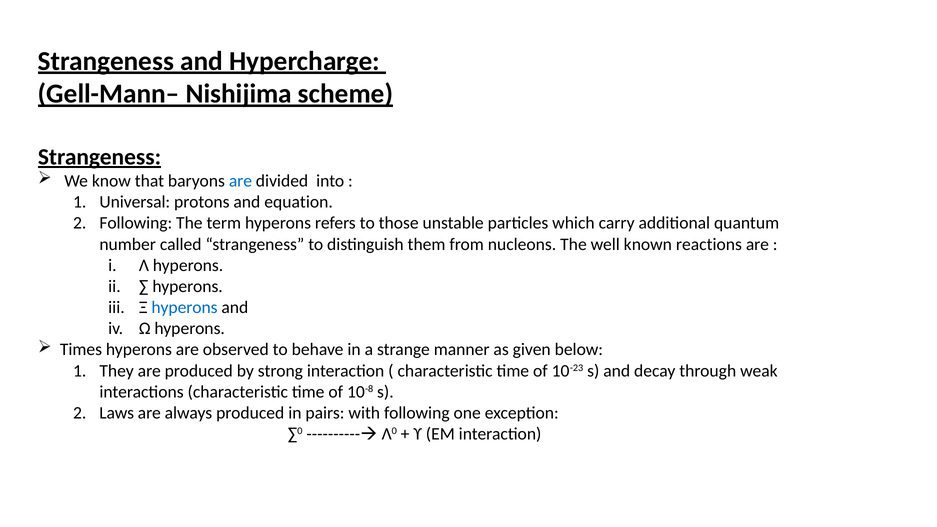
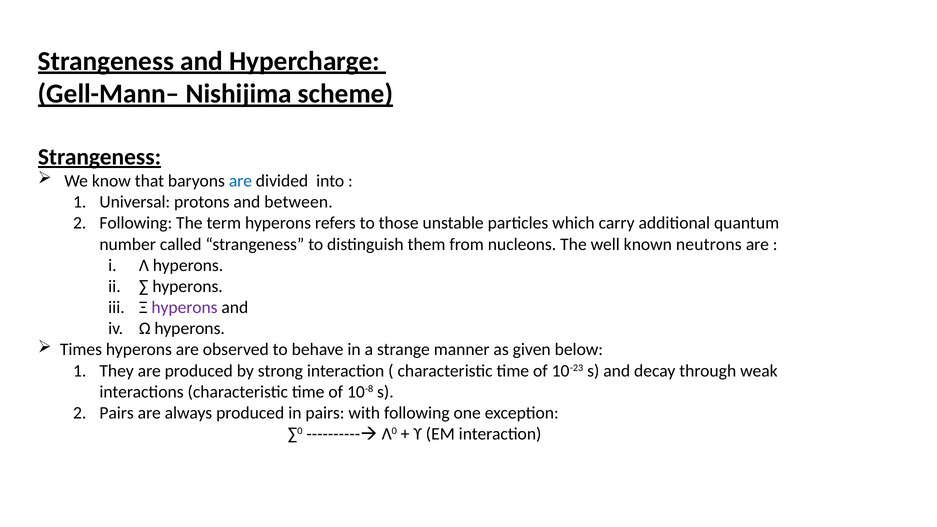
equation: equation -> between (299, 202)
reactions: reactions -> neutrons (709, 244)
hyperons colour: blue -> purple (184, 308)
Laws: Laws -> Pairs (117, 413)
